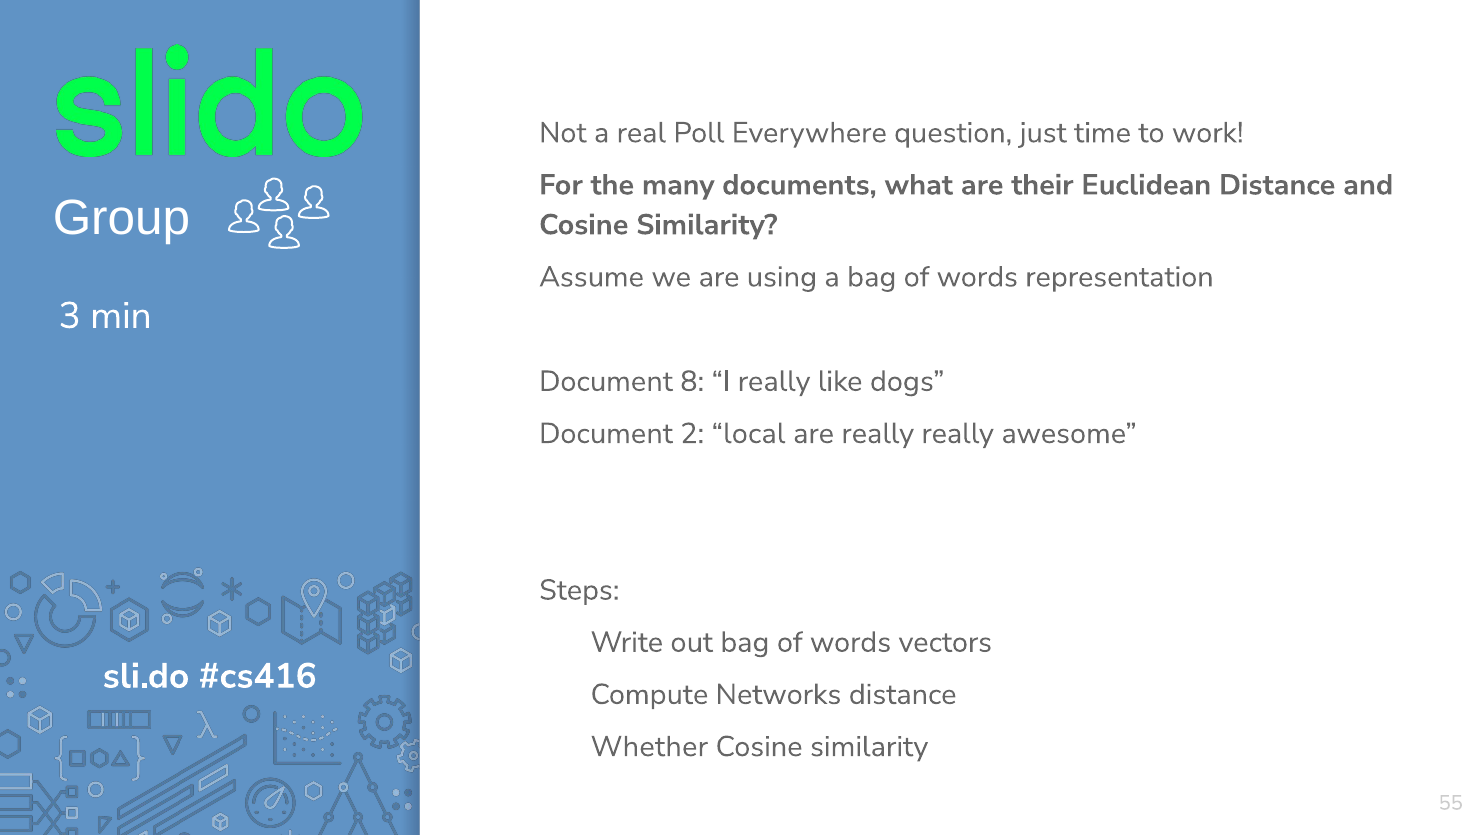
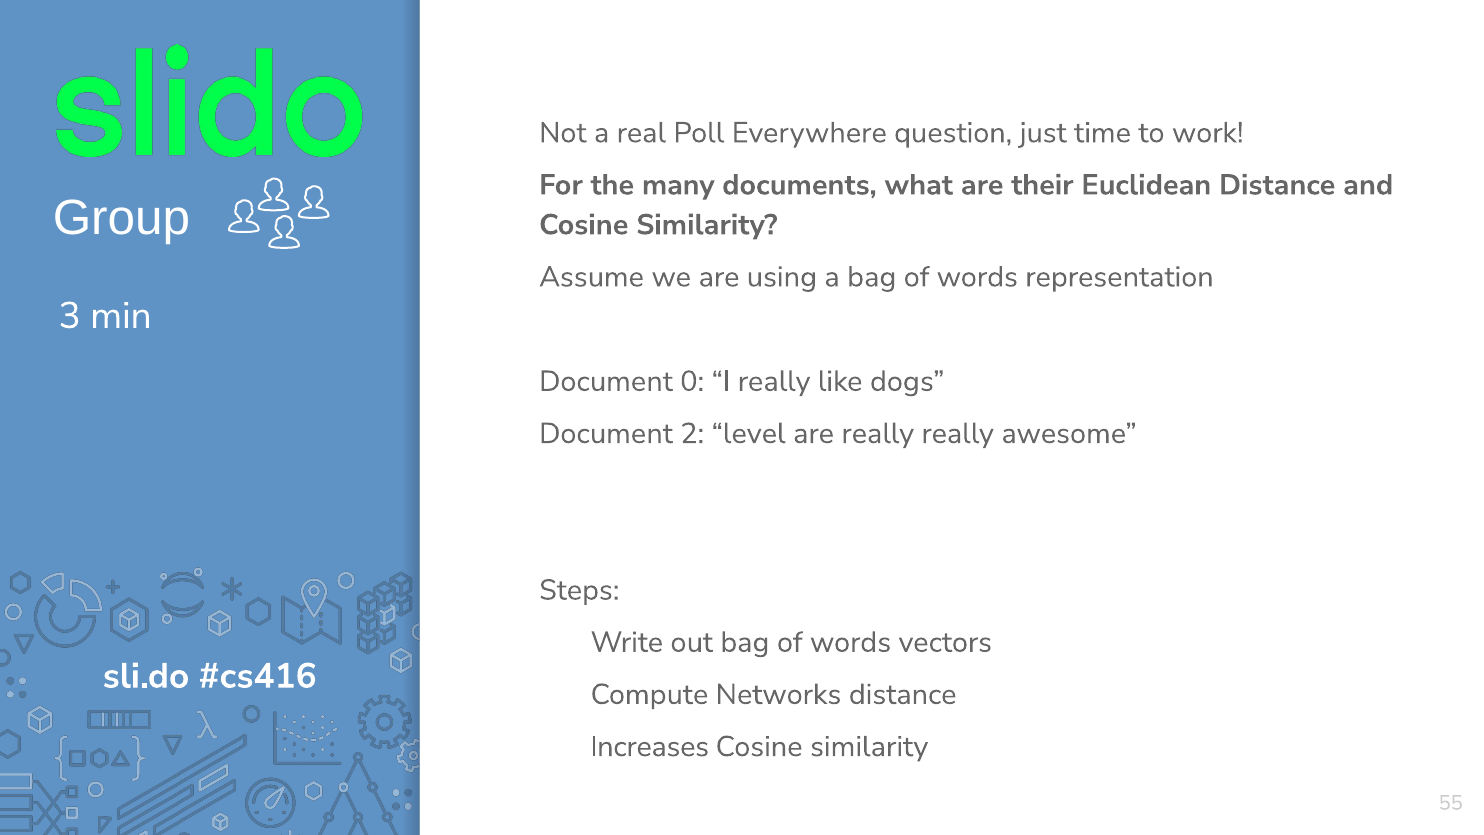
8: 8 -> 0 (692, 381)
local: local -> level (749, 433)
Whether: Whether -> Increases (650, 746)
